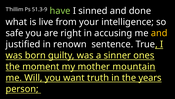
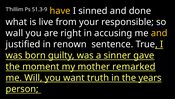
have colour: light green -> yellow (60, 11)
intelligence: intelligence -> responsible (128, 22)
safe: safe -> wall (14, 33)
ones: ones -> gave (144, 55)
mountain: mountain -> remarked (134, 66)
